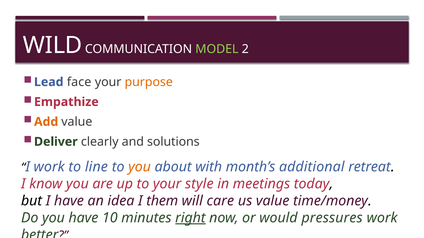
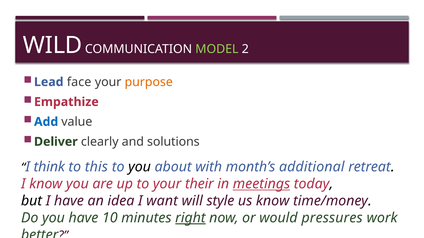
Add colour: orange -> blue (46, 122)
I work: work -> think (49, 167)
line: line -> this (96, 167)
you colour: orange -> black (140, 167)
style: style -> their (199, 184)
meetings underline: none -> present (261, 184)
them: them -> want (162, 201)
care: care -> style (220, 201)
us value: value -> know (273, 201)
